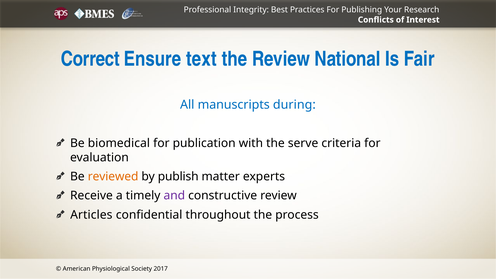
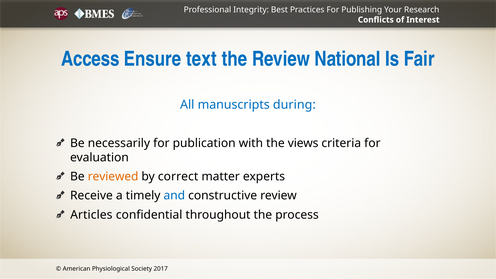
Correct: Correct -> Access (90, 59)
biomedical: biomedical -> necessarily (119, 143)
serve: serve -> views (303, 143)
publish: publish -> correct (178, 177)
and colour: purple -> blue (174, 196)
